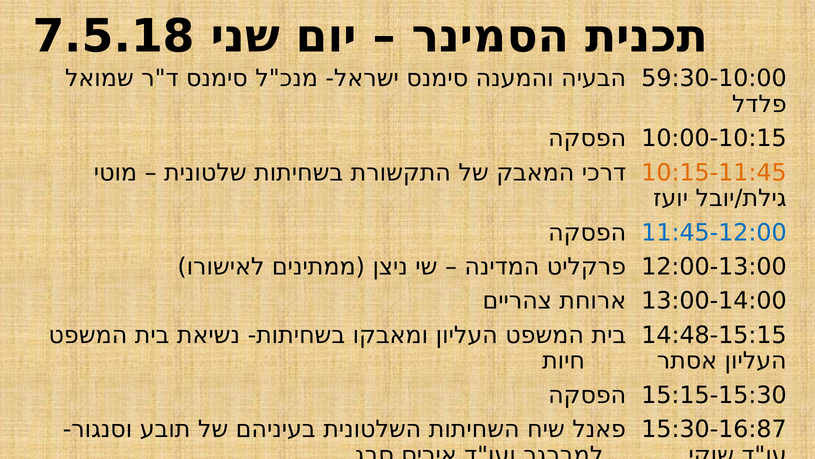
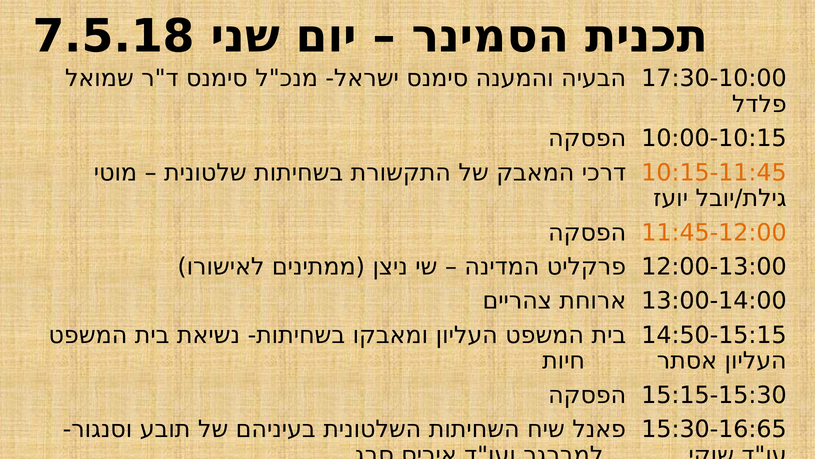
59:30-10:00: 59:30-10:00 -> 17:30-10:00 (714, 79)
11:45-12:00 colour: blue -> orange (714, 232)
14:48-15:15: 14:48-15:15 -> 14:50-15:15 (714, 335)
15:30-16:87: 15:30-16:87 -> 15:30-16:65 (714, 429)
